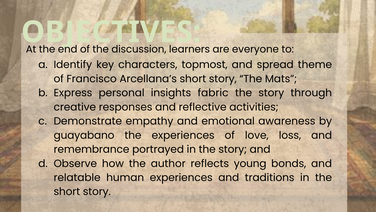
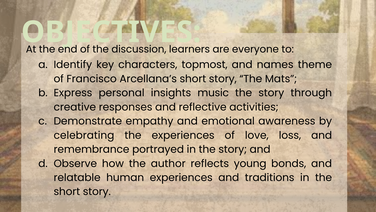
spread: spread -> names (275, 65)
fabric: fabric -> music (213, 93)
guayabano: guayabano -> celebrating (84, 135)
